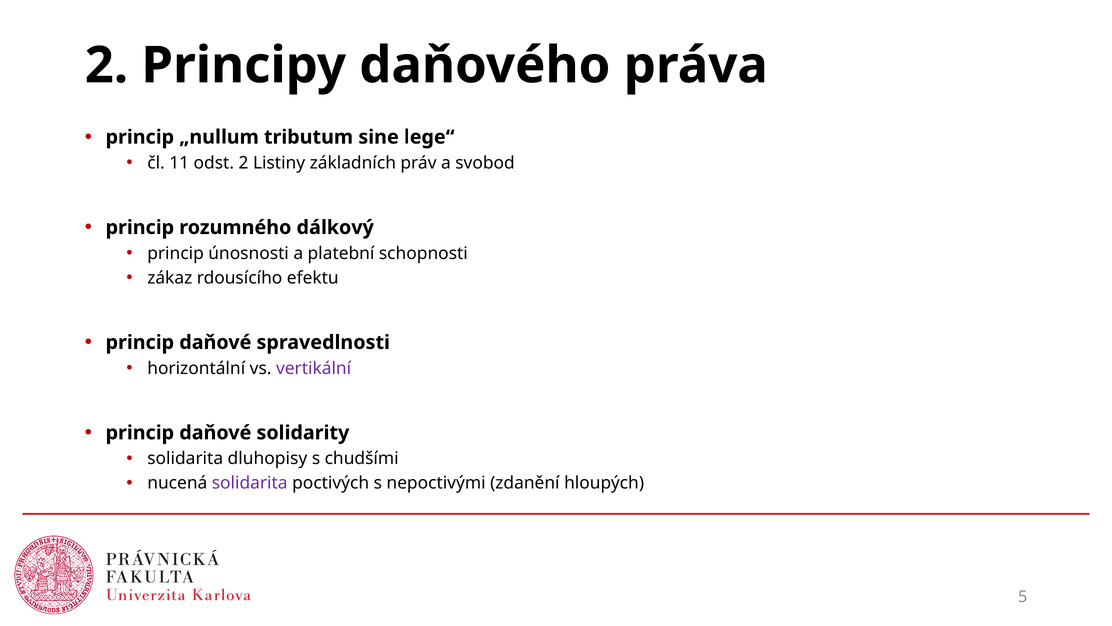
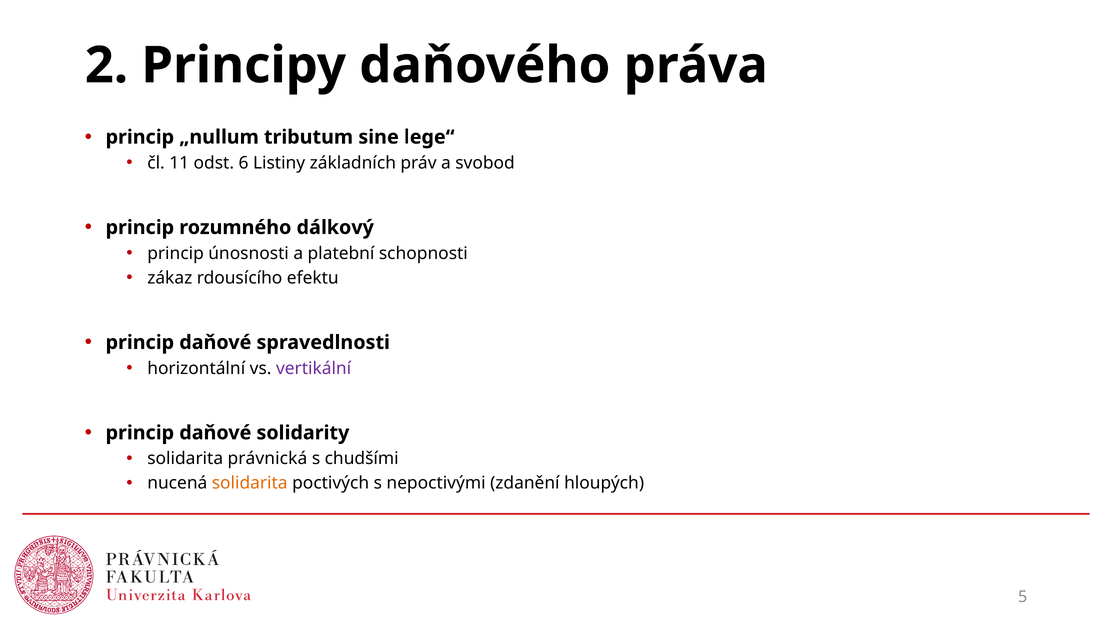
odst 2: 2 -> 6 (244, 163)
dluhopisy: dluhopisy -> právnická (267, 458)
solidarita colour: purple -> orange (250, 483)
